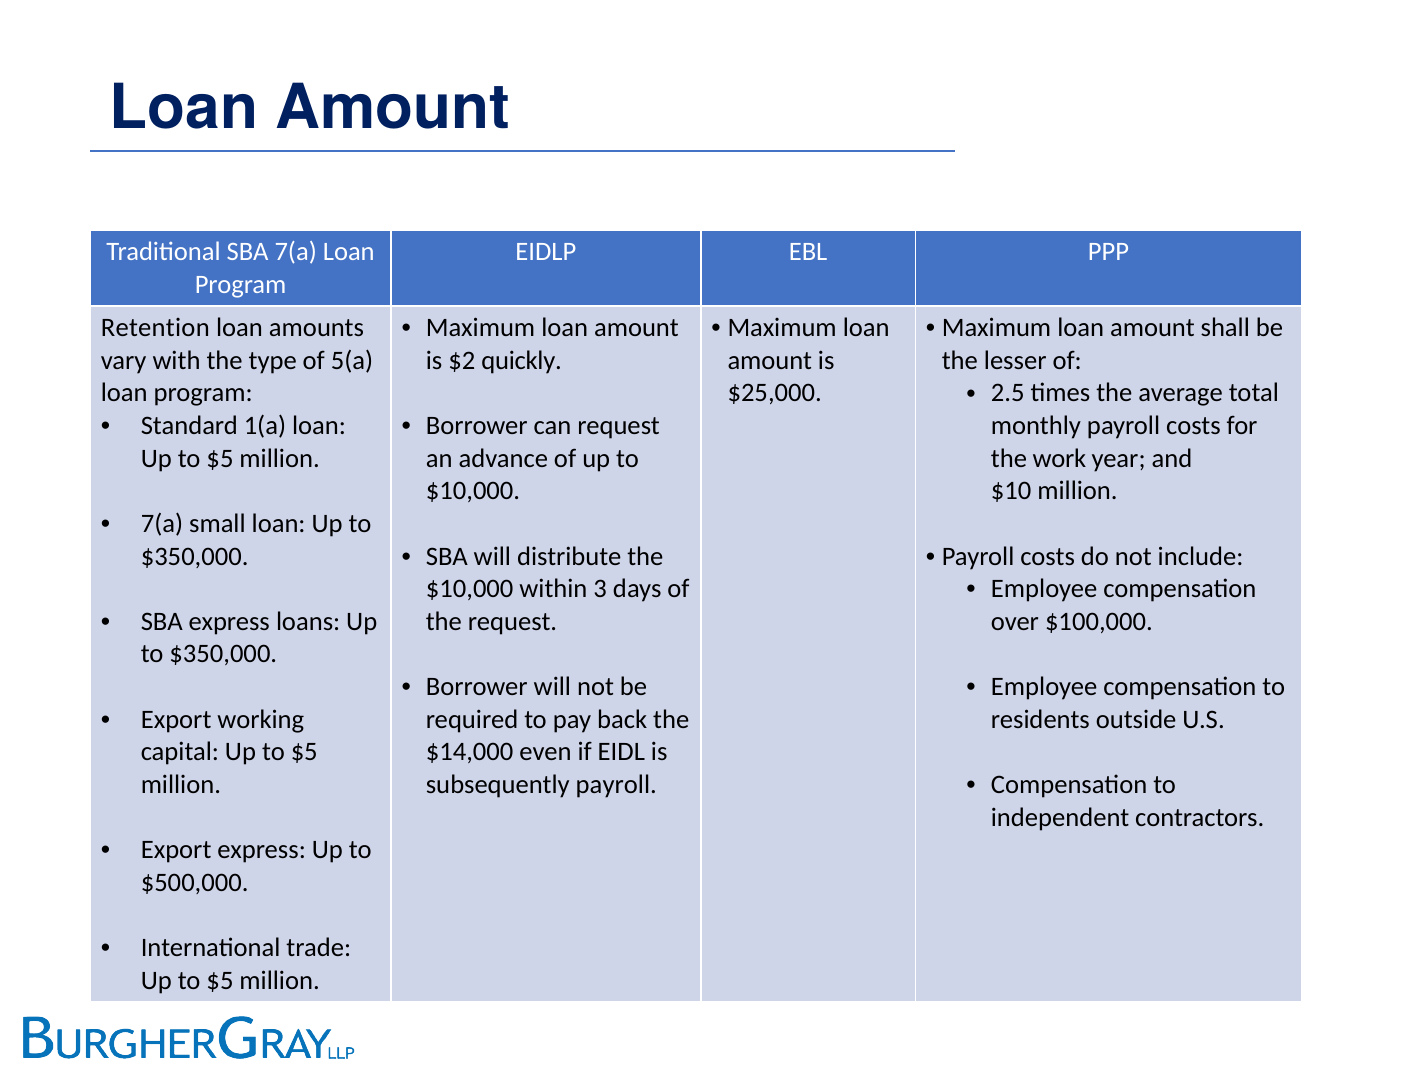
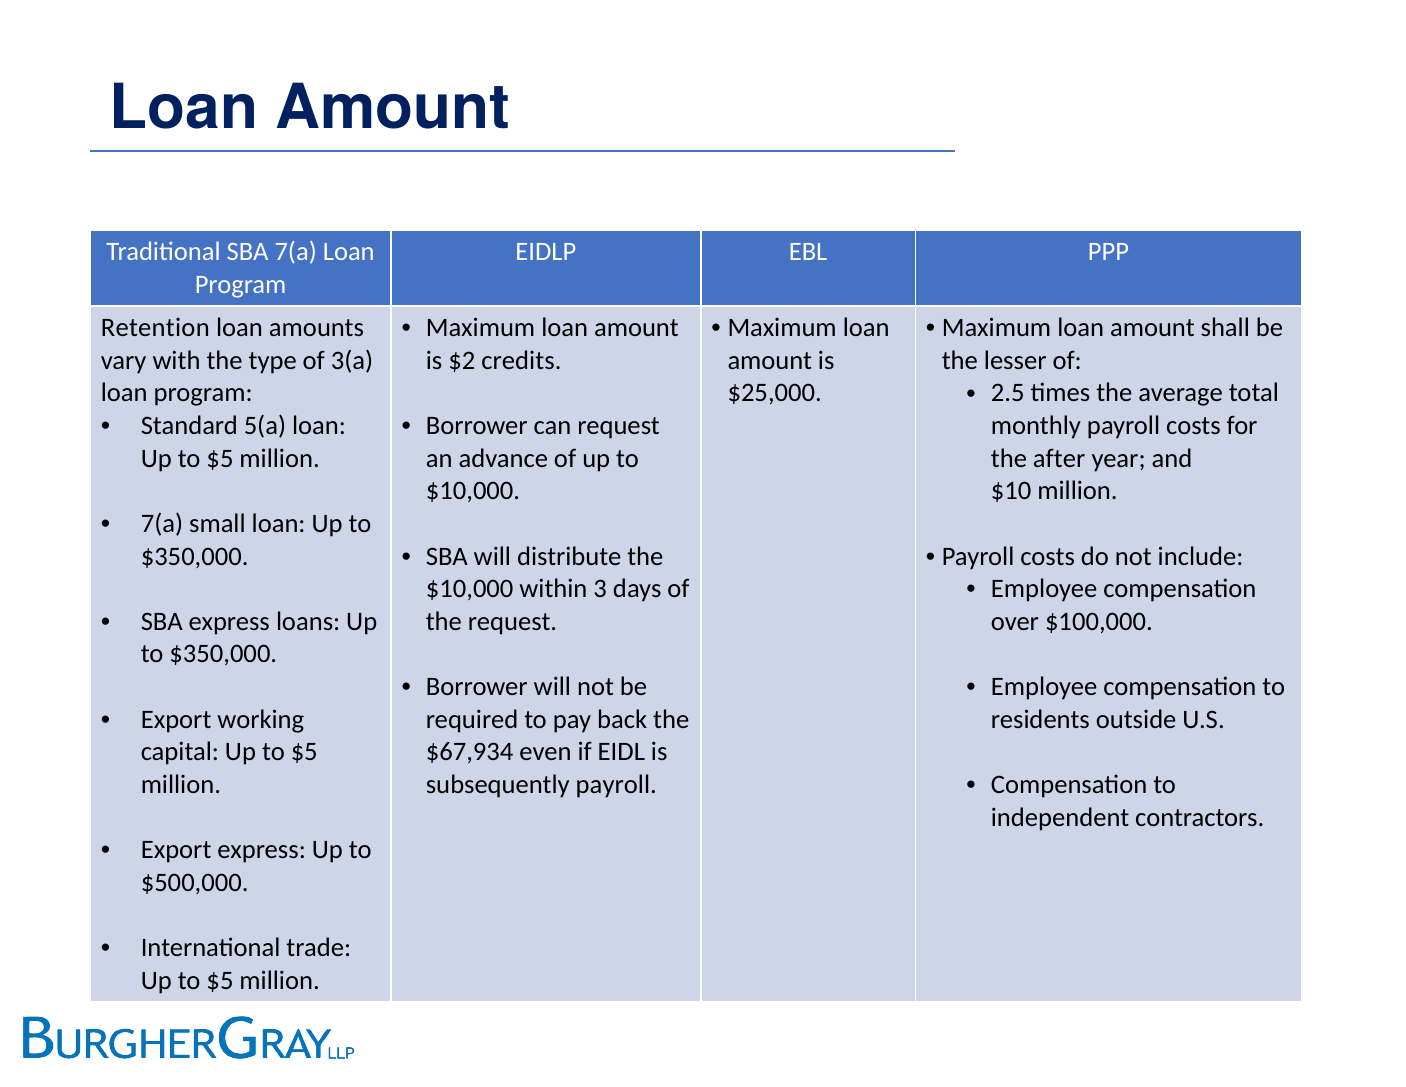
5(a: 5(a -> 3(a (352, 360)
quickly: quickly -> credits (521, 360)
1(a: 1(a -> 5(a (265, 426)
work: work -> after (1059, 458)
$14,000: $14,000 -> $67,934 (470, 752)
